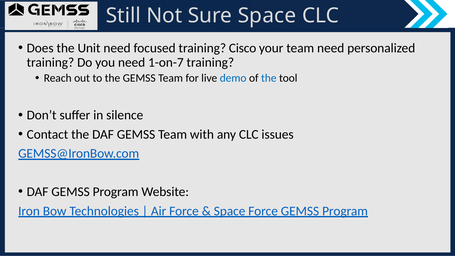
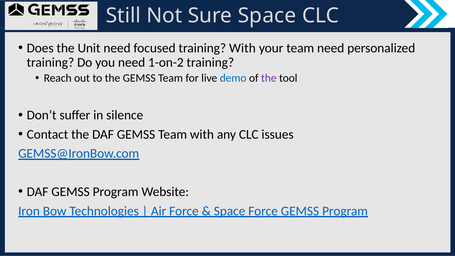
training Cisco: Cisco -> With (242, 48)
1-on-7: 1-on-7 -> 1-on-2 (166, 62)
the colour: blue -> purple (269, 78)
